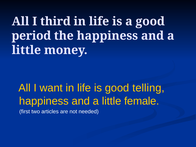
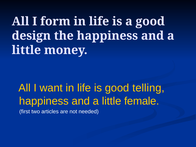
third: third -> form (55, 21)
period: period -> design (31, 36)
